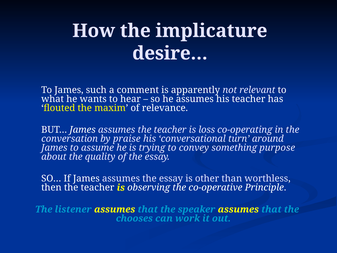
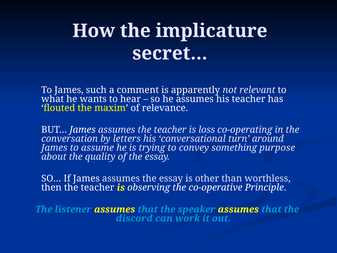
desire…: desire… -> secret… (170, 53)
praise: praise -> letters (127, 139)
chooses: chooses -> discord (134, 218)
